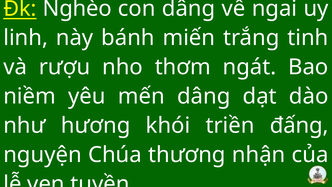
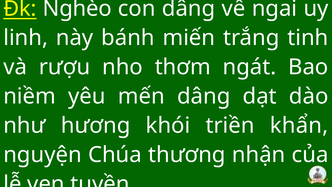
đấng: đấng -> khẩn (299, 125)
